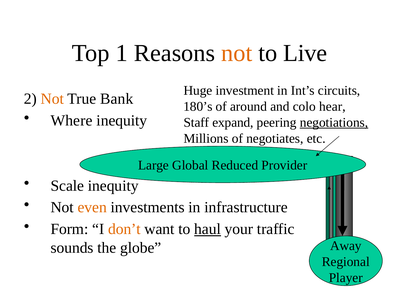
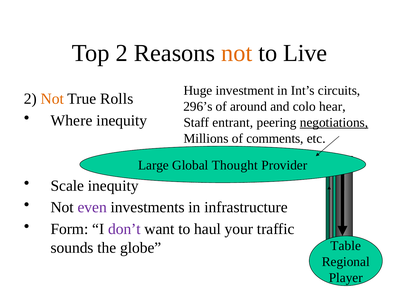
Top 1: 1 -> 2 (122, 53)
Bank: Bank -> Rolls (117, 99)
180’s: 180’s -> 296’s (198, 107)
expand: expand -> entrant (233, 123)
negotiates: negotiates -> comments (275, 139)
Reduced: Reduced -> Thought (235, 165)
even colour: orange -> purple (92, 208)
don’t colour: orange -> purple (124, 229)
haul underline: present -> none (208, 229)
Away: Away -> Table (346, 246)
